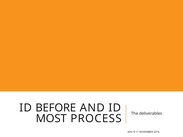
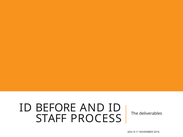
MOST: MOST -> STAFF (51, 119)
